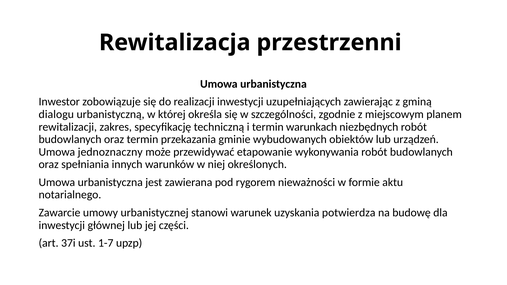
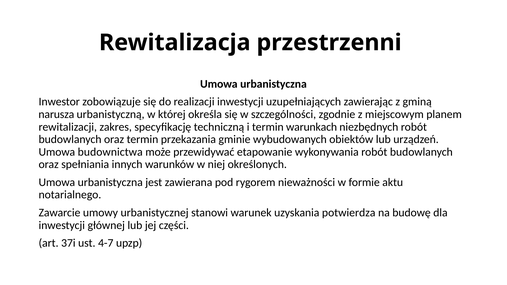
dialogu: dialogu -> narusza (56, 114)
jednoznaczny: jednoznaczny -> budownictwa (110, 152)
1-7: 1-7 -> 4-7 (106, 243)
